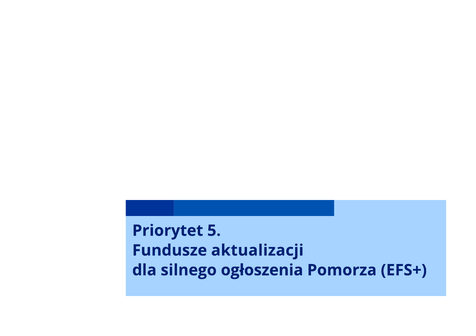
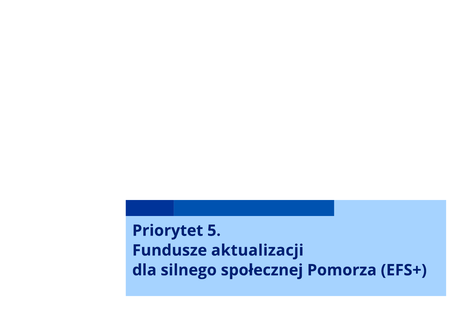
ogłoszenia: ogłoszenia -> społecznej (262, 271)
